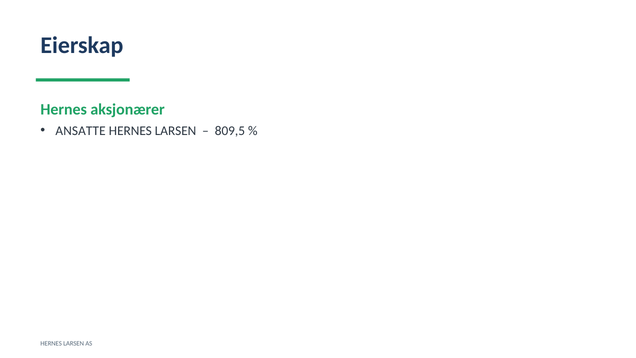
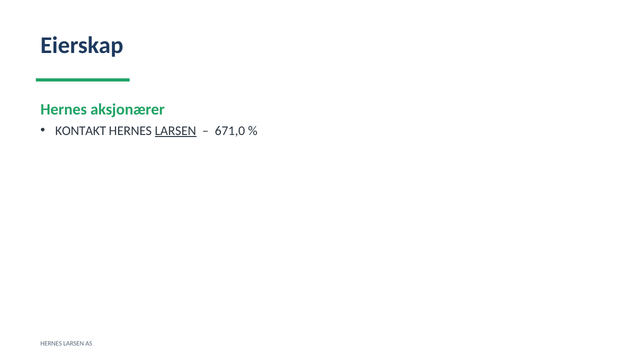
ANSATTE: ANSATTE -> KONTAKT (81, 131)
LARSEN underline: none -> present (176, 131)
809,5: 809,5 -> 671,0 (230, 131)
